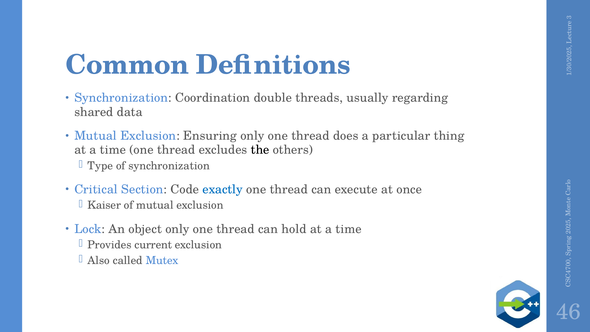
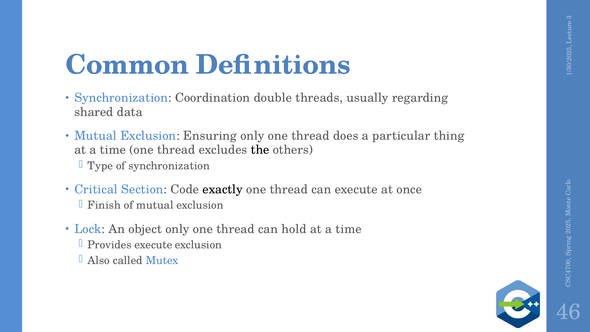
exactly colour: blue -> black (223, 189)
Kaiser: Kaiser -> Finish (104, 205)
Provides current: current -> execute (153, 245)
